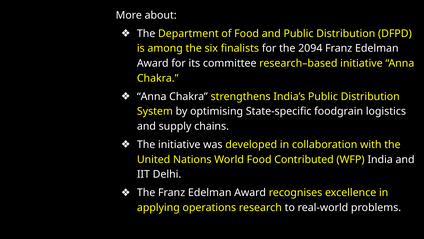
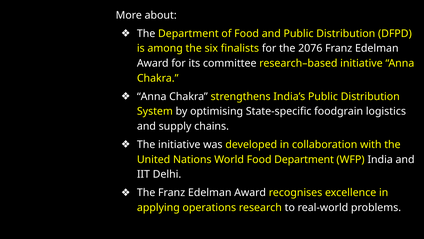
2094: 2094 -> 2076 (310, 48)
Food Contributed: Contributed -> Department (304, 159)
